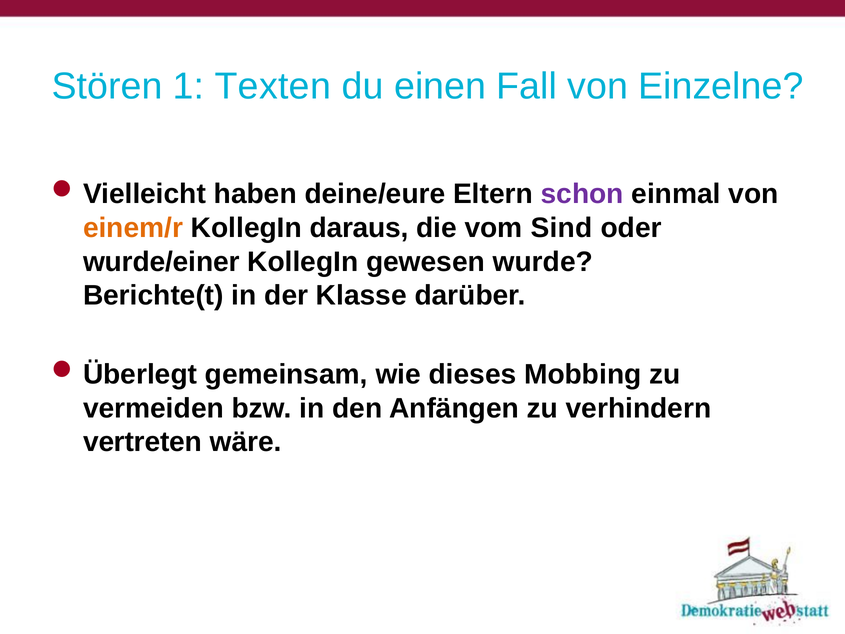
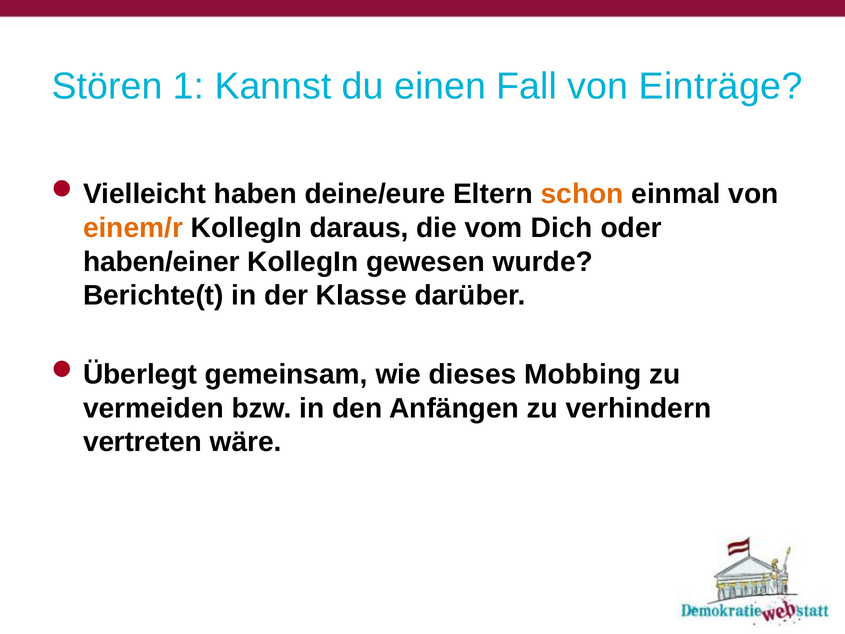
Texten: Texten -> Kannst (273, 87)
Einzelne: Einzelne -> Einträge (721, 87)
schon colour: purple -> orange (582, 194)
Sind: Sind -> Dich (561, 228)
wurde/einer: wurde/einer -> haben/einer (161, 262)
